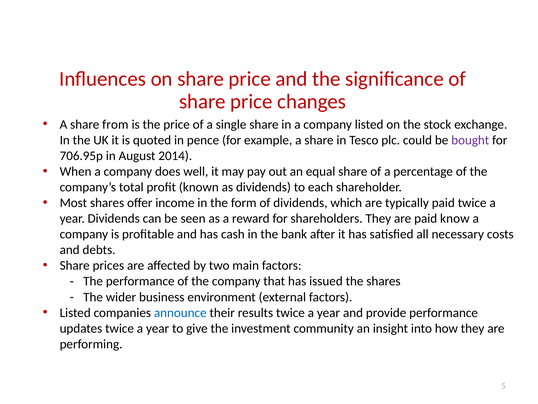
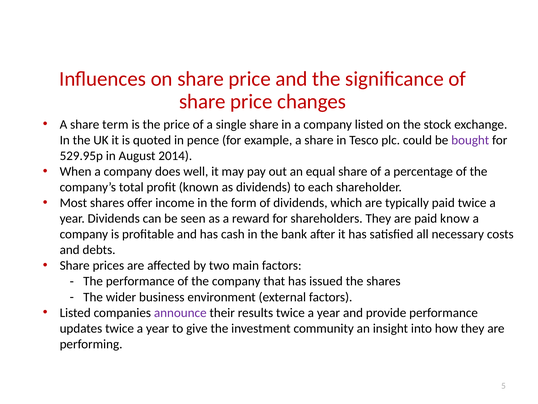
from: from -> term (115, 124)
706.95p: 706.95p -> 529.95p (81, 156)
announce colour: blue -> purple (180, 312)
